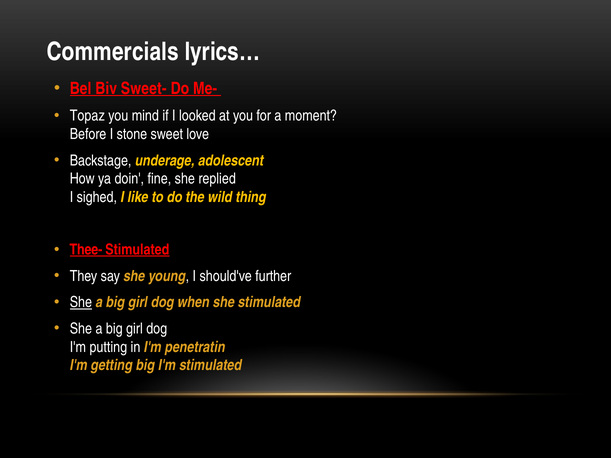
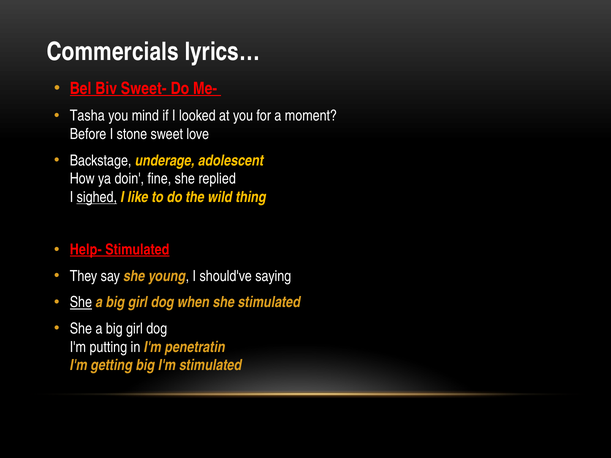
Topaz: Topaz -> Tasha (87, 116)
sighed underline: none -> present (97, 197)
Thee-: Thee- -> Help- (86, 250)
further: further -> saying (273, 276)
